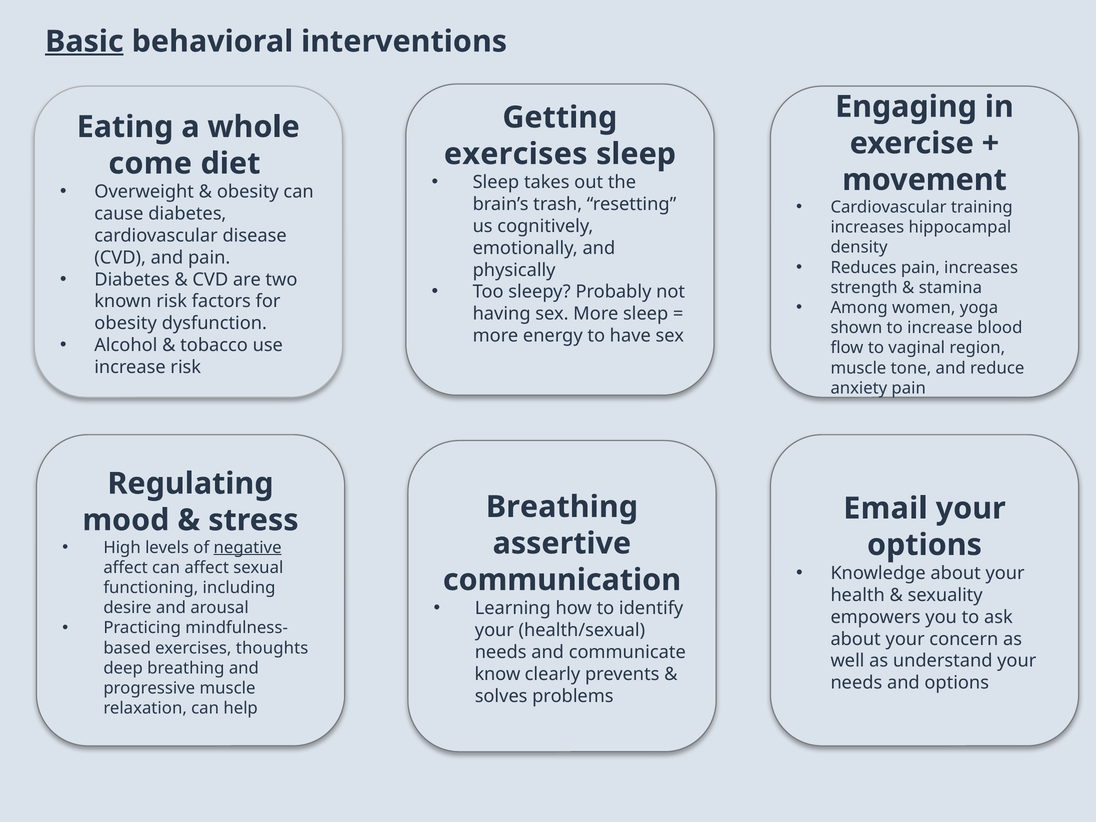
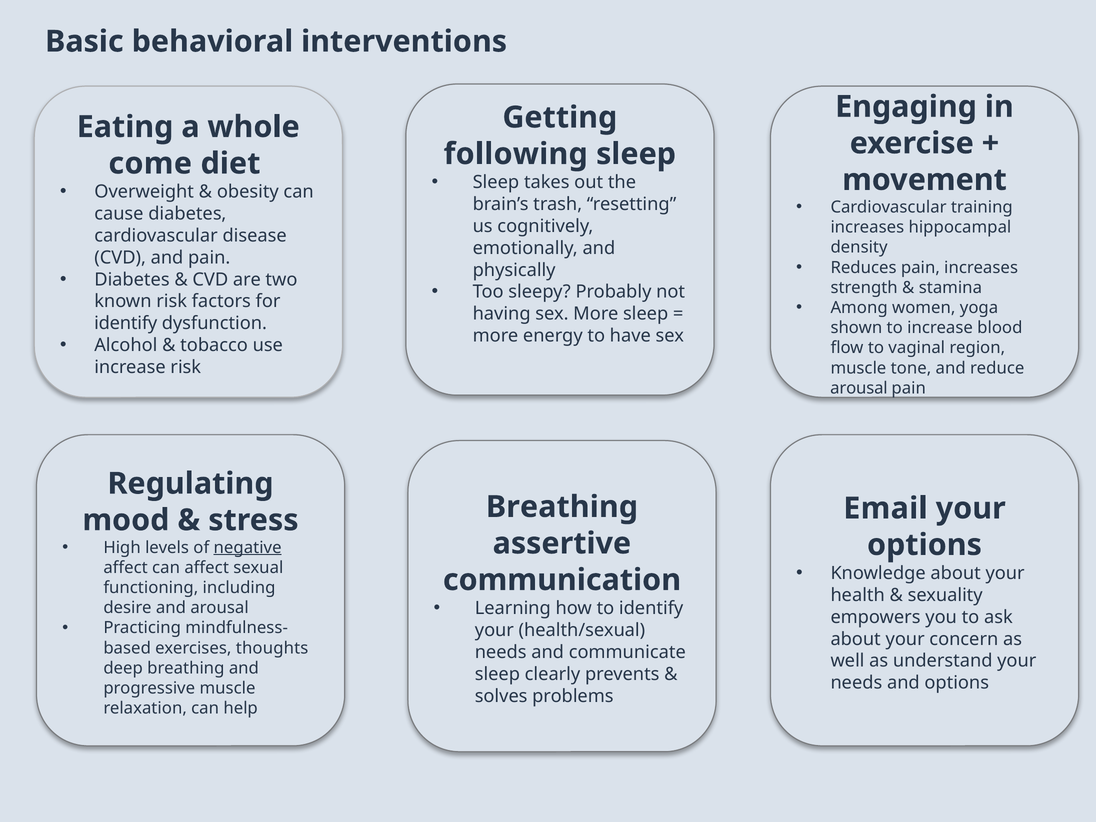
Basic underline: present -> none (84, 42)
exercises: exercises -> following (516, 154)
obesity: obesity -> identify (126, 323)
anxiety: anxiety -> arousal (859, 388)
know: know -> sleep (497, 674)
